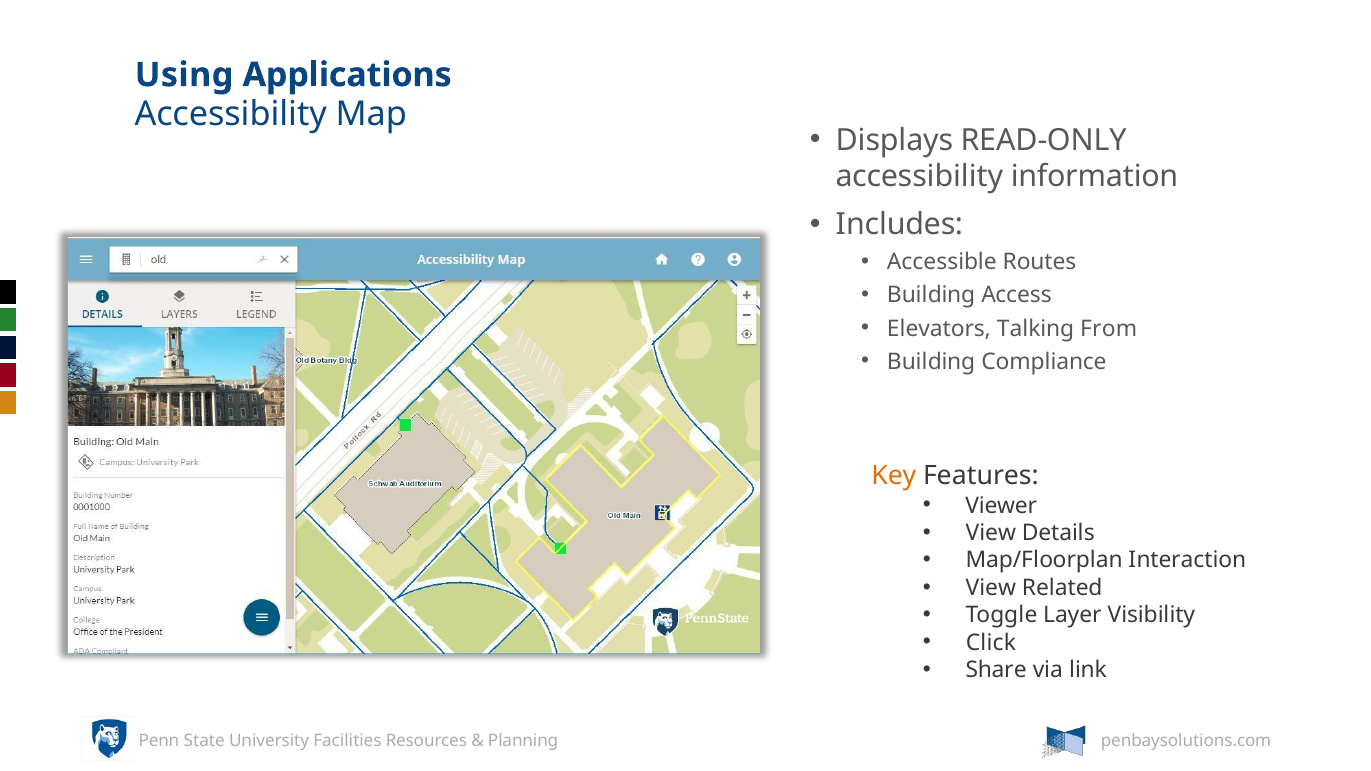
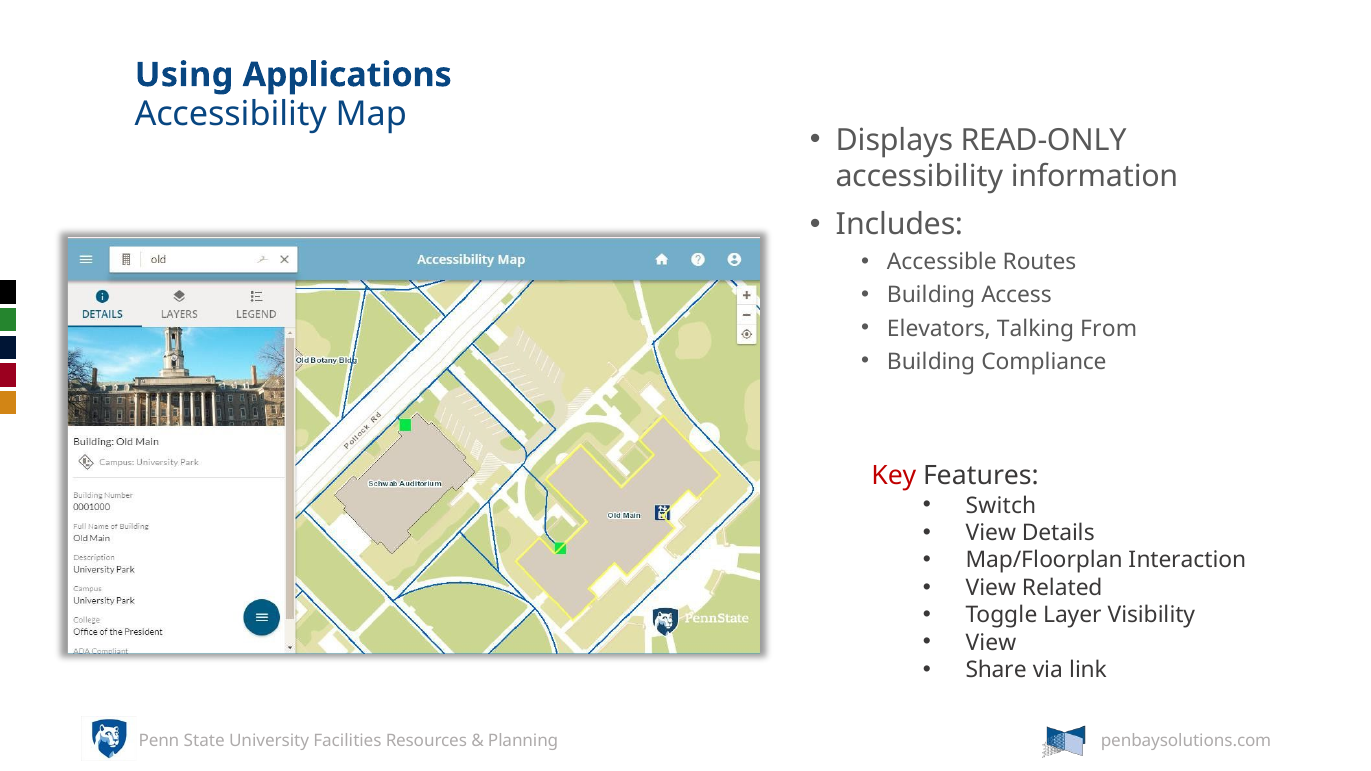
Key colour: orange -> red (894, 476)
Viewer: Viewer -> Switch (1001, 506)
Click: Click -> View (991, 643)
